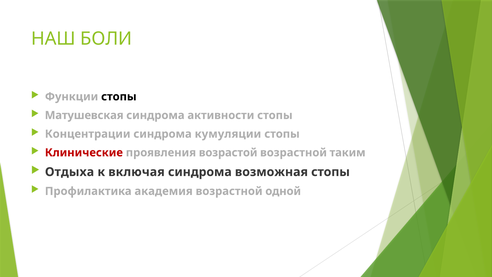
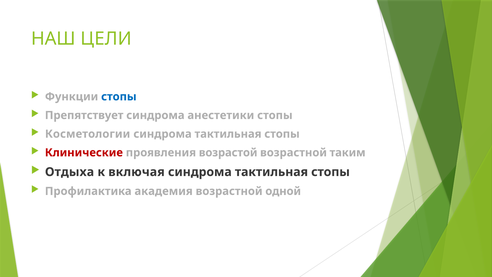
БОЛИ: БОЛИ -> ЦЕЛИ (106, 39)
стопы colour: black -> blue (119, 97)
Матушевская: Матушевская -> Препятствует (84, 115)
активности: активности -> анестетики (221, 115)
Концентрации: Концентрации -> Косметологии (88, 134)
кумуляции: кумуляции -> тактильная (228, 134)
возможная: возможная -> тактильная (271, 172)
